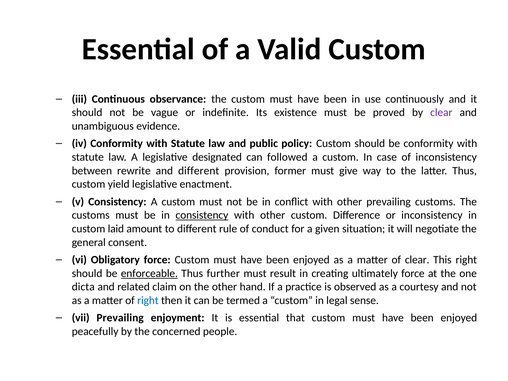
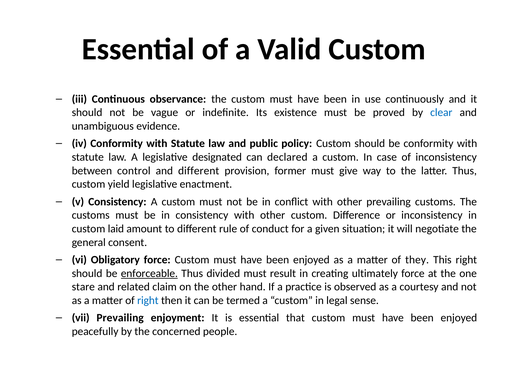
clear colour: purple -> blue (441, 113)
followed: followed -> declared (287, 157)
rewrite: rewrite -> control (134, 171)
consistency underline: present -> none (202, 215)
of clear: clear -> they (417, 260)
further: further -> divided (223, 273)
dicta: dicta -> stare (83, 287)
